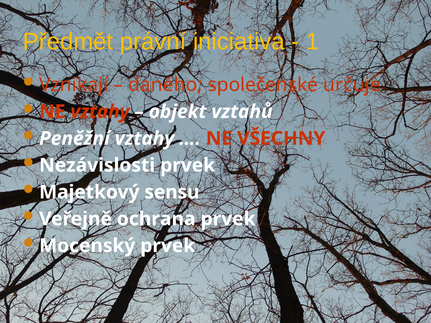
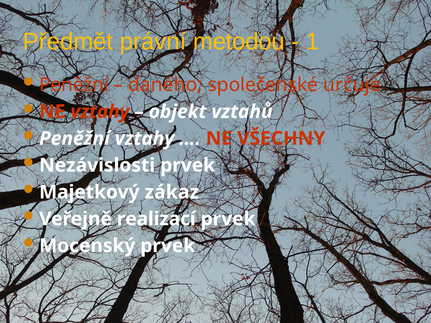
iniciativa: iniciativa -> metodou (239, 41)
Vznikají: Vznikají -> Peněžní (74, 85)
sensu: sensu -> zákaz (172, 192)
ochrana: ochrana -> realizací (156, 219)
